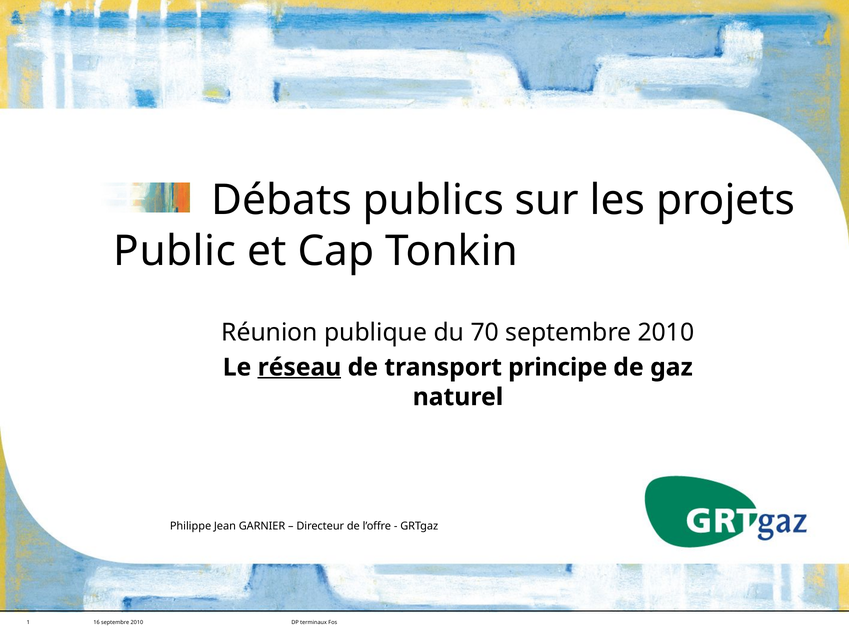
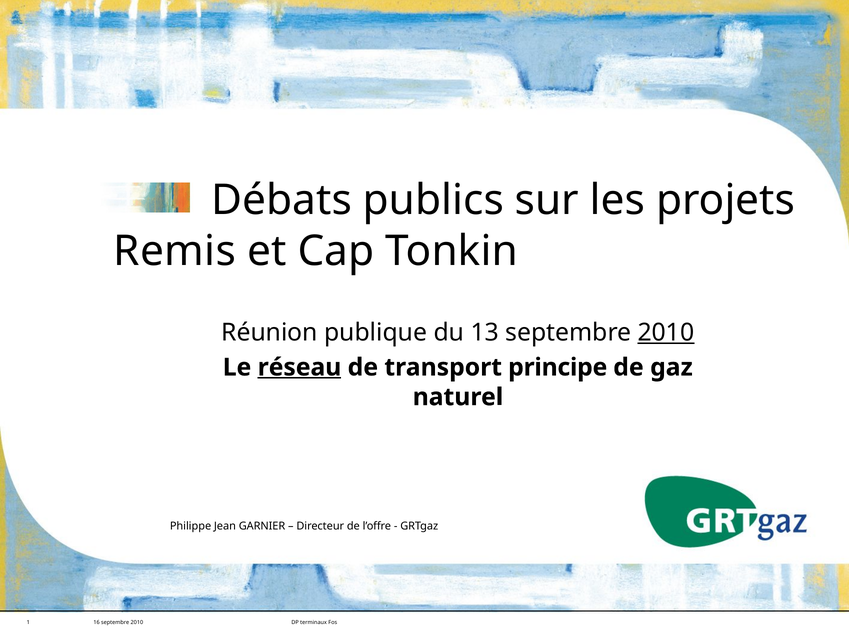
Public: Public -> Remis (175, 251)
70: 70 -> 13 (485, 333)
2010 underline: none -> present (666, 333)
